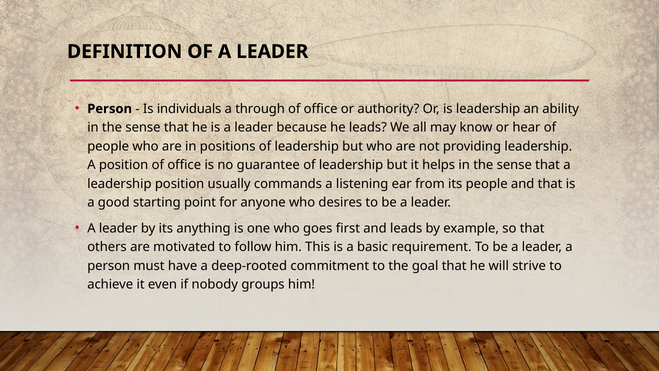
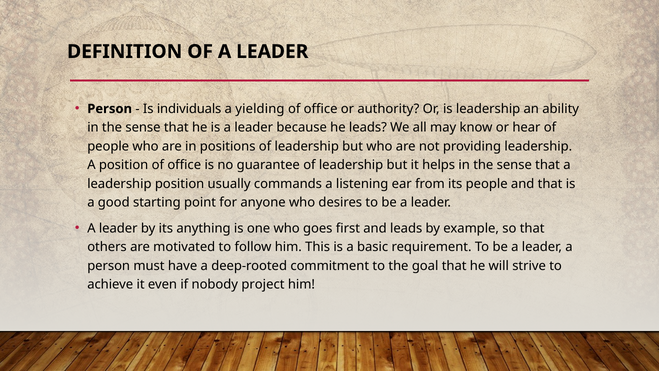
through: through -> yielding (260, 109)
groups: groups -> project (263, 284)
